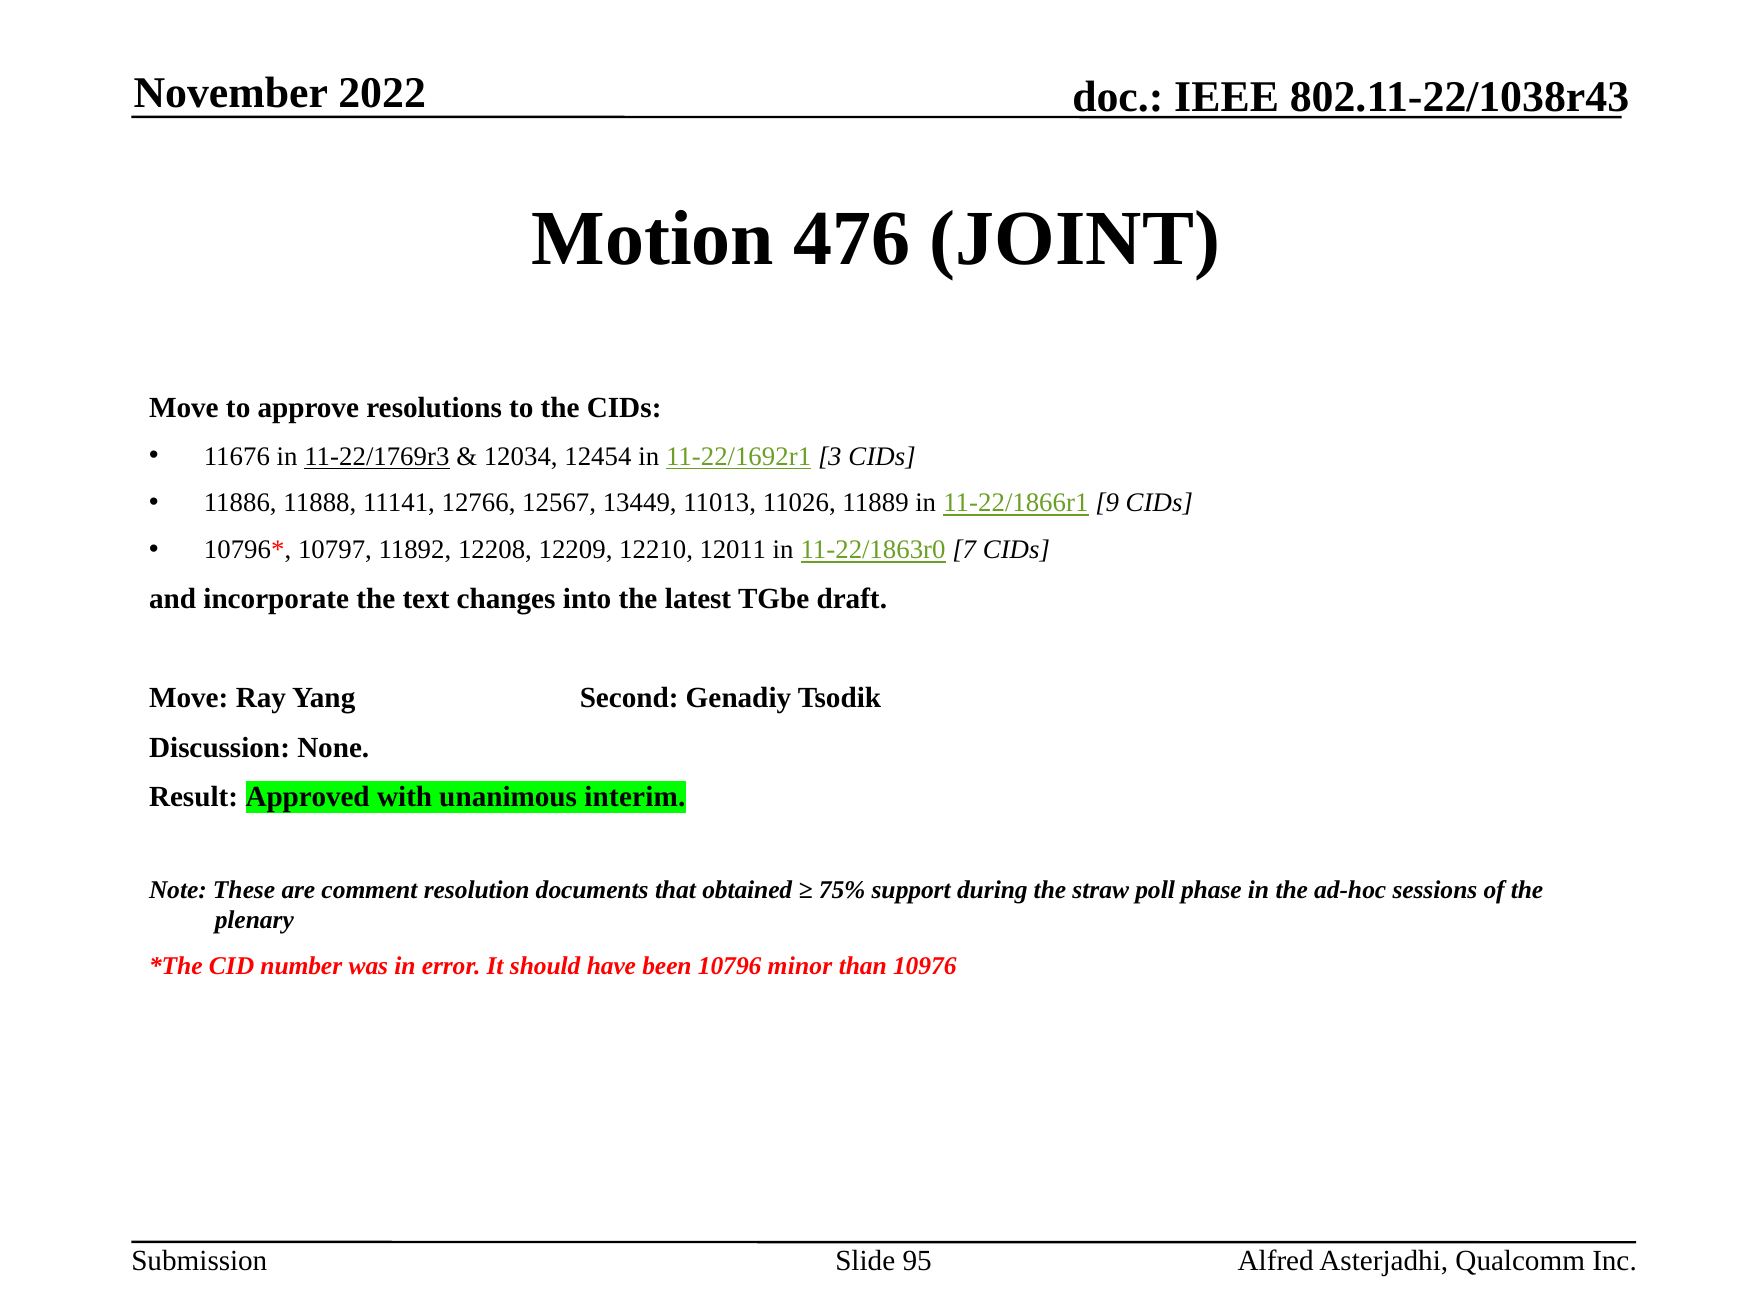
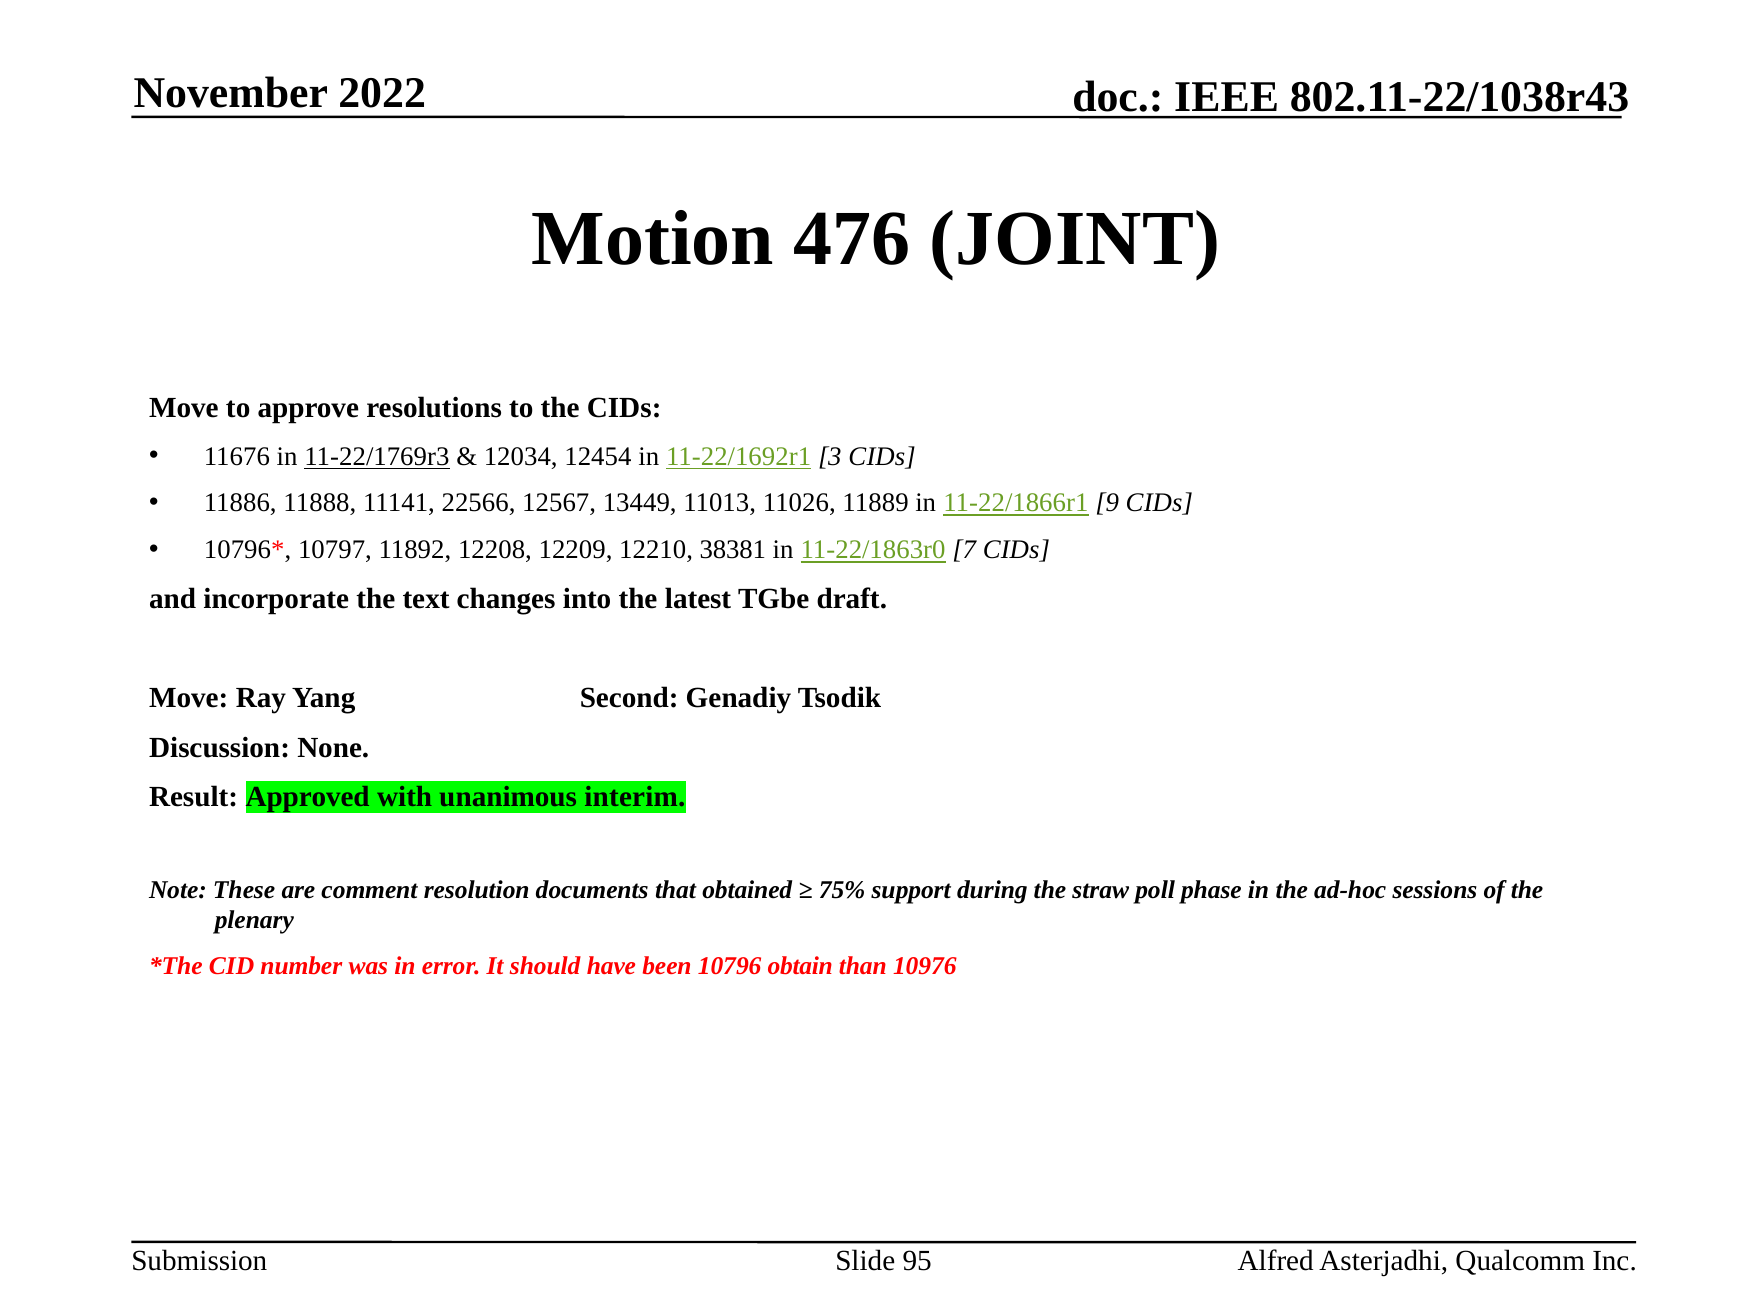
12766: 12766 -> 22566 (479, 503)
12011: 12011 -> 38381 (733, 550)
minor: minor -> obtain (800, 965)
